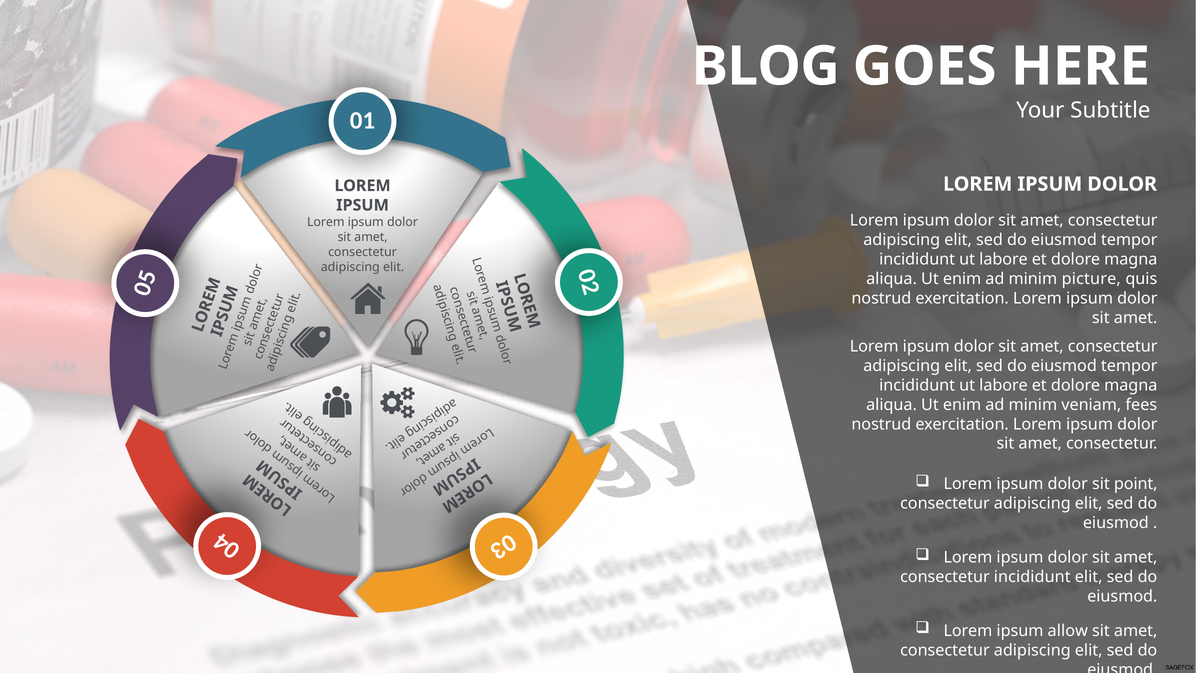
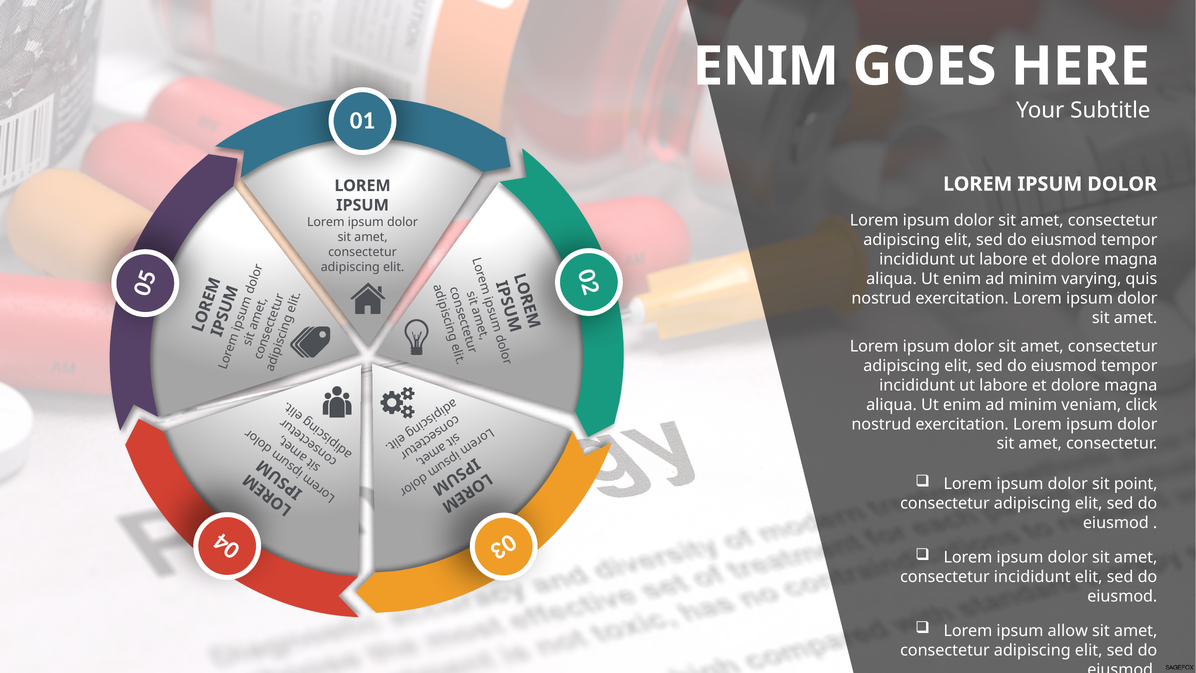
BLOG: BLOG -> ENIM (766, 66)
picture: picture -> varying (1091, 279)
fees: fees -> click (1141, 405)
